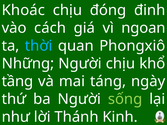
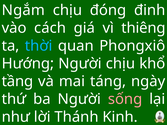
Khoác: Khoác -> Ngắm (23, 10)
ngoan: ngoan -> thiêng (143, 28)
Những: Những -> Hướng (28, 64)
sống colour: light green -> pink (125, 99)
